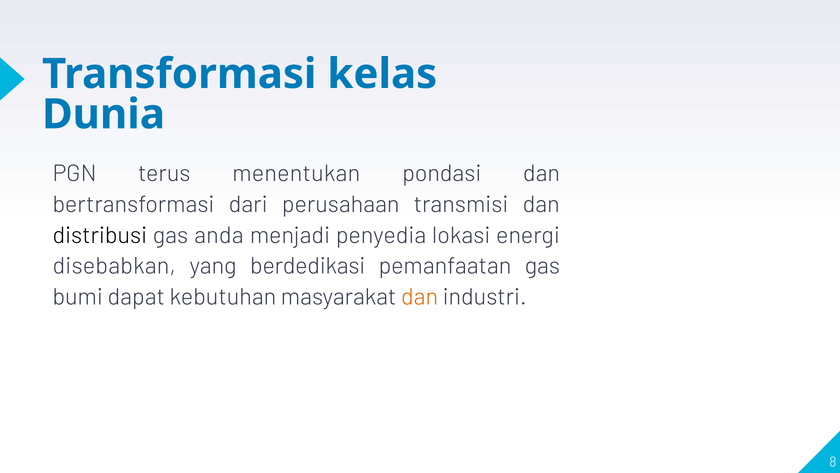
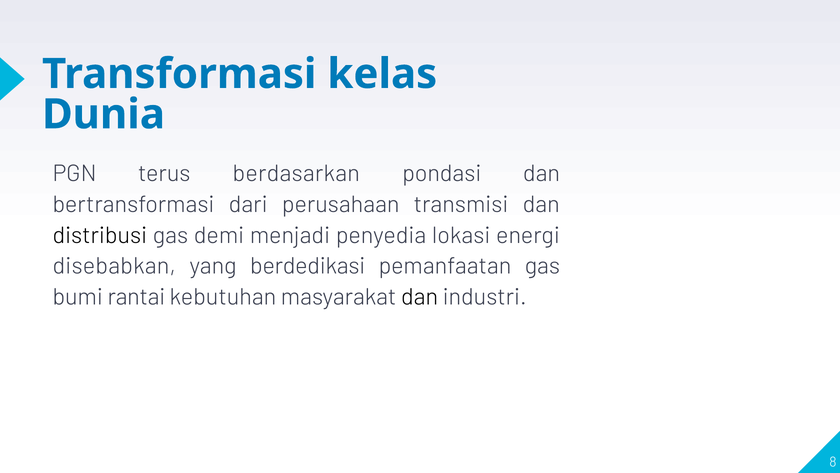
menentukan: menentukan -> berdasarkan (296, 174)
anda: anda -> demi (219, 235)
dapat: dapat -> rantai (136, 297)
dan colour: orange -> black (420, 297)
